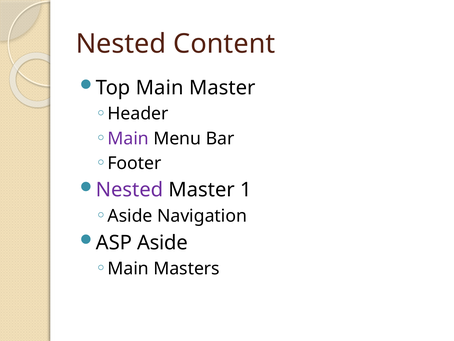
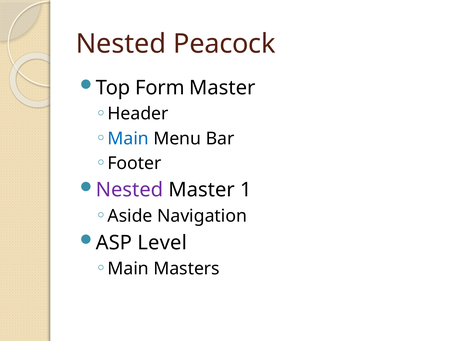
Content: Content -> Peacock (224, 44)
Top Main: Main -> Form (160, 88)
Main colour: purple -> blue (128, 138)
ASP Aside: Aside -> Level (162, 242)
